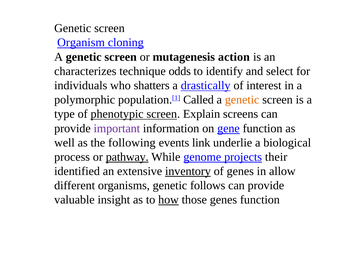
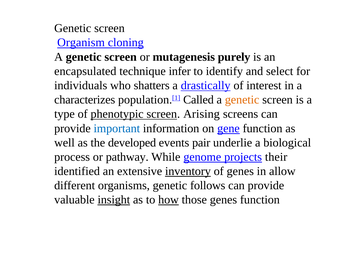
action: action -> purely (234, 57)
characterizes: characterizes -> encapsulated (85, 71)
odds: odds -> infer (180, 71)
polymorphic: polymorphic -> characterizes (85, 100)
Explain: Explain -> Arising (202, 114)
important colour: purple -> blue (117, 129)
following: following -> developed (132, 143)
link: link -> pair (201, 143)
pathway underline: present -> none (127, 157)
insight underline: none -> present (114, 200)
